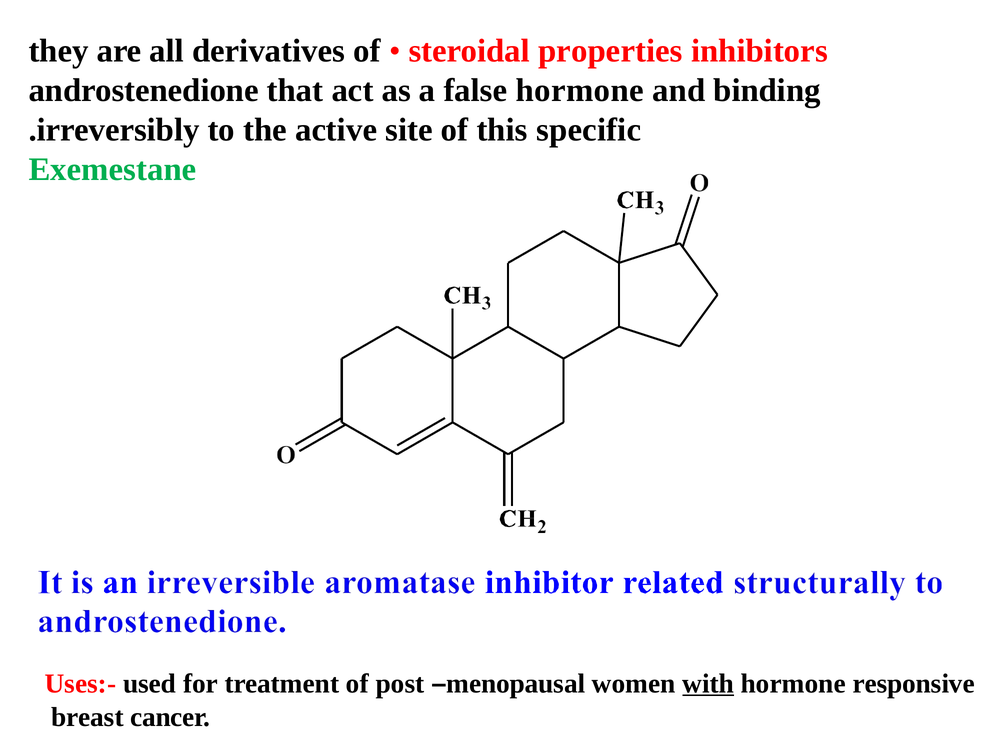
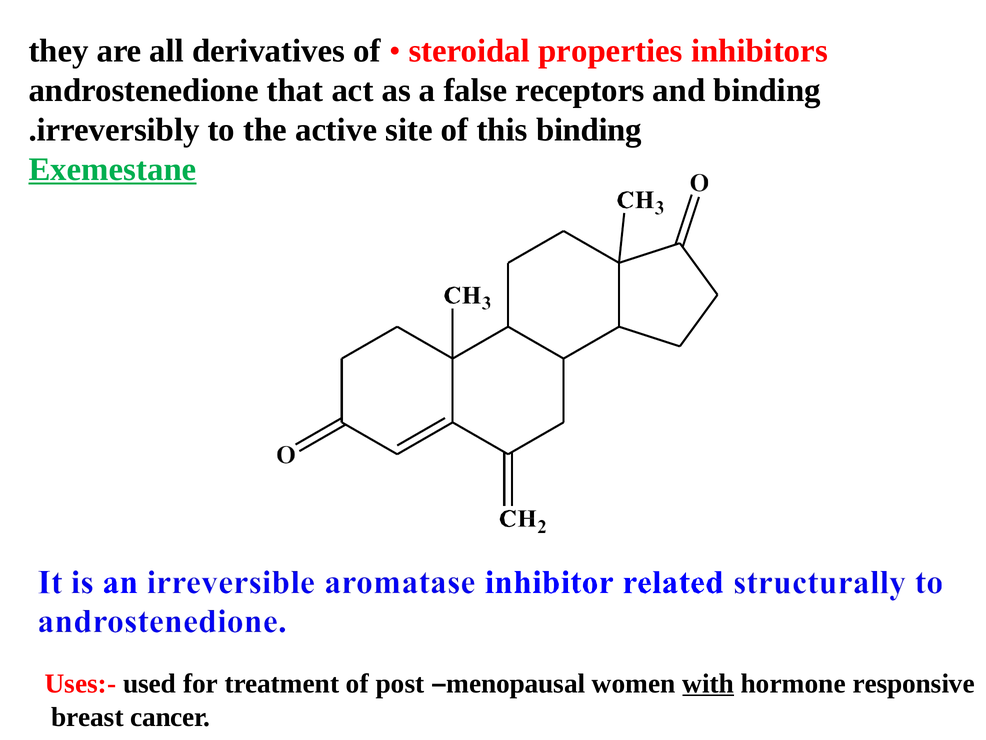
false hormone: hormone -> receptors (580, 90)
this specific: specific -> binding (589, 130)
Exemestane underline: none -> present (112, 169)
